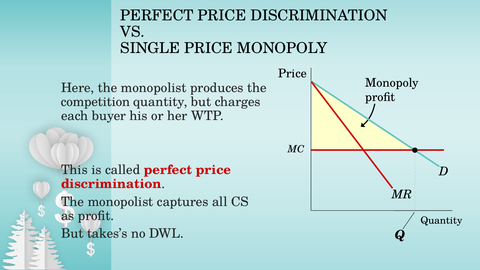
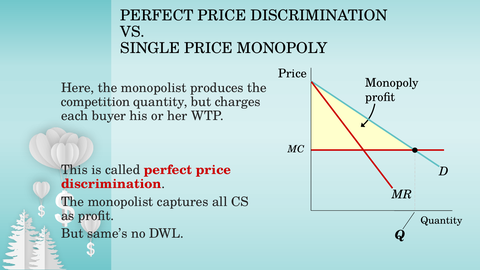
takes’s: takes’s -> same’s (107, 234)
